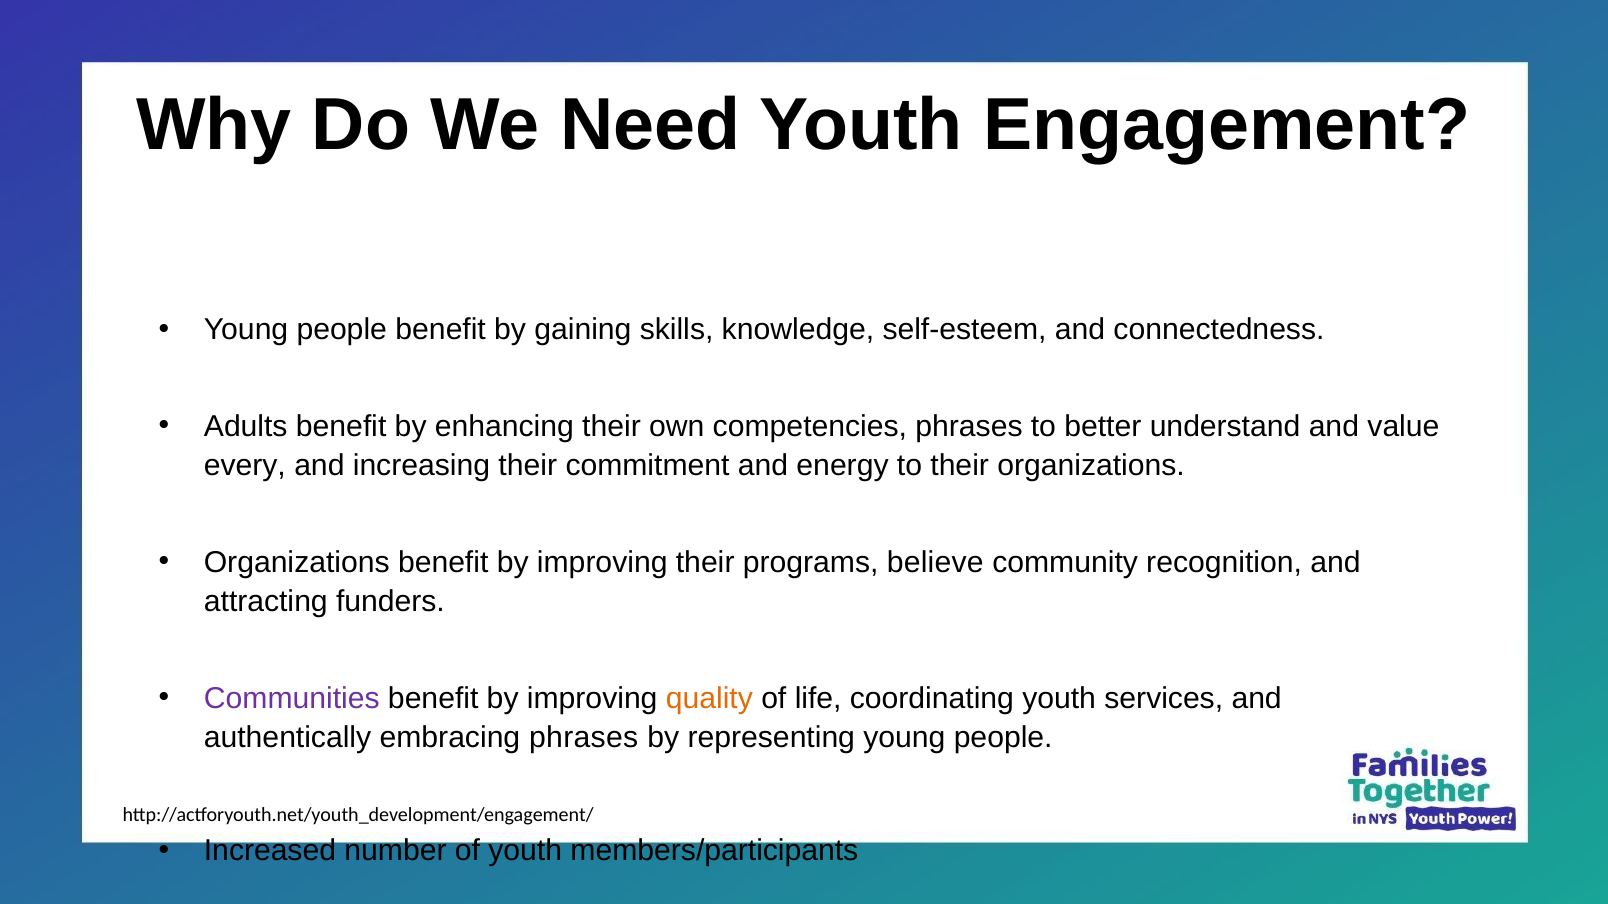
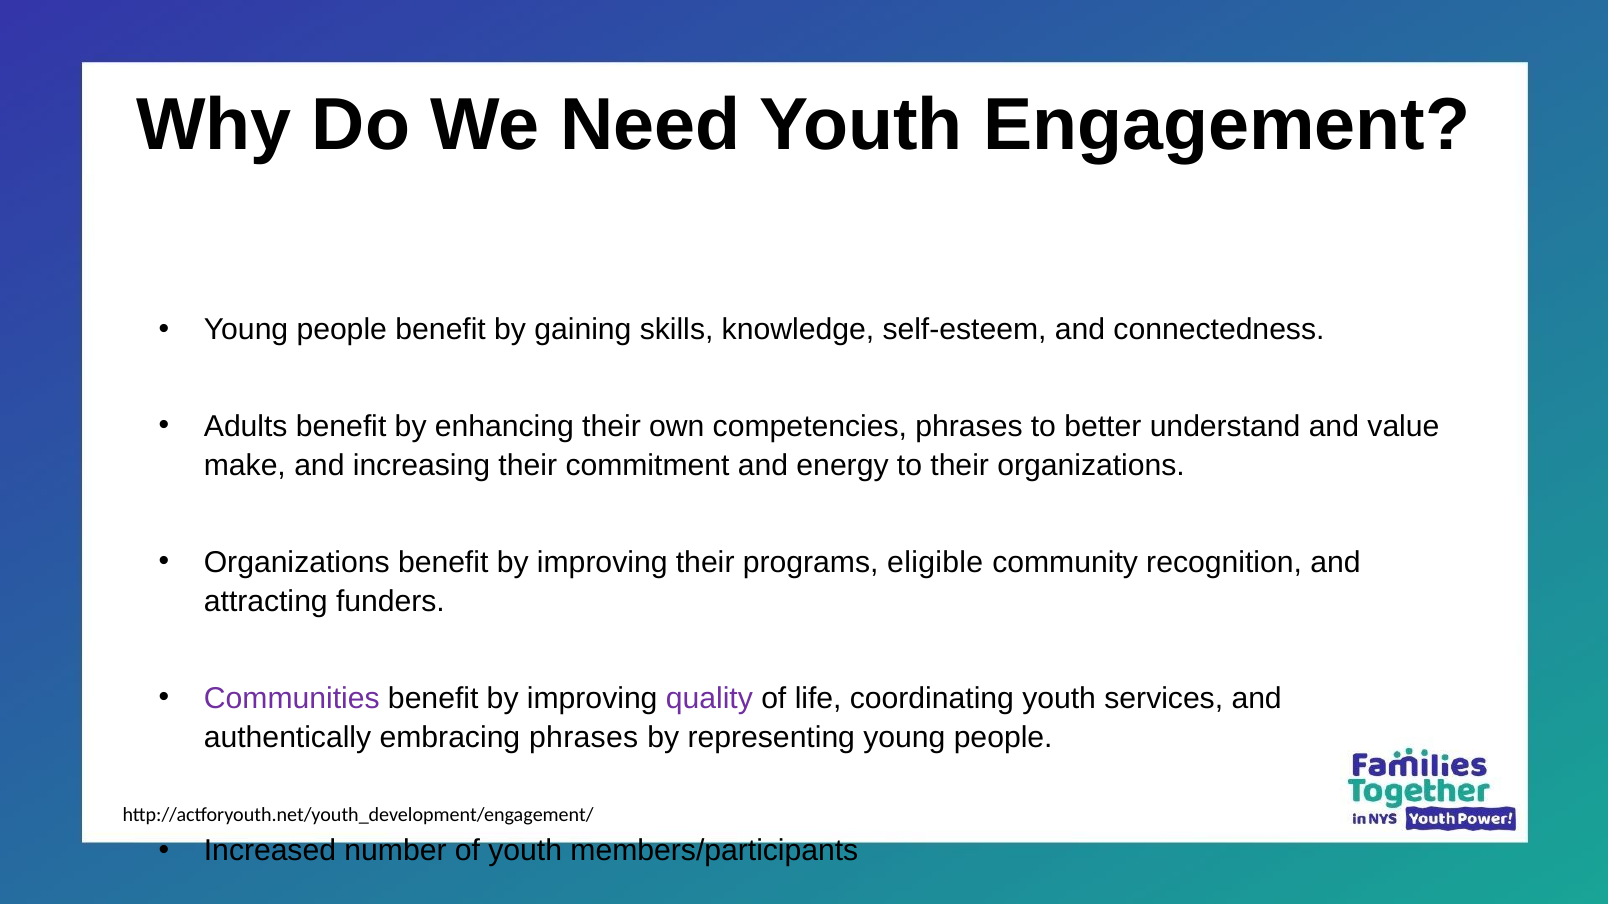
every: every -> make (245, 466)
believe: believe -> eligible (935, 562)
quality colour: orange -> purple (709, 699)
